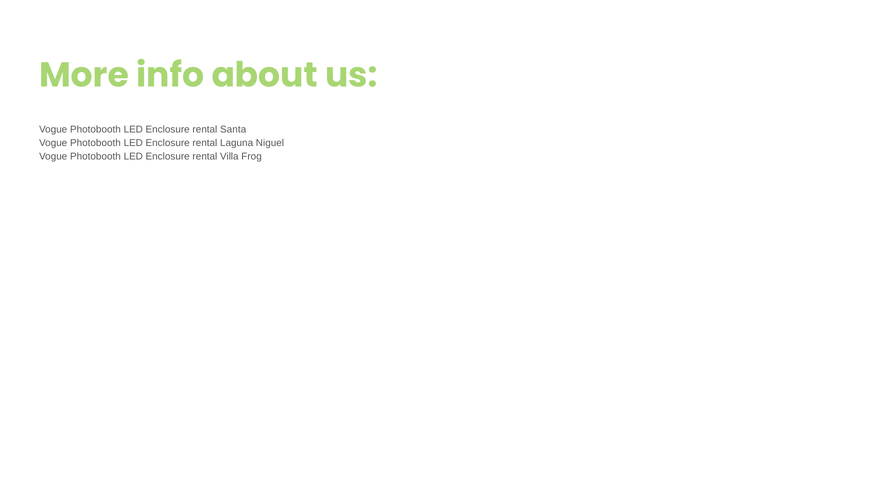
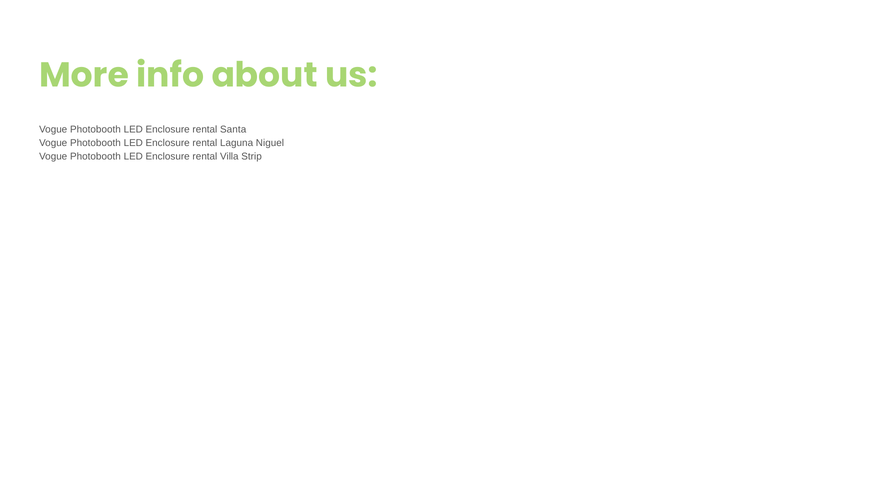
Frog: Frog -> Strip (252, 157)
